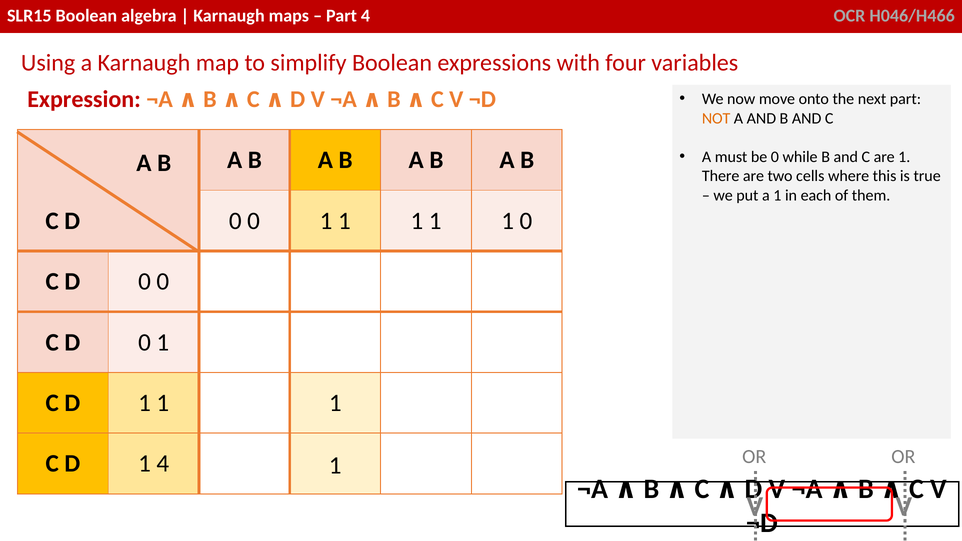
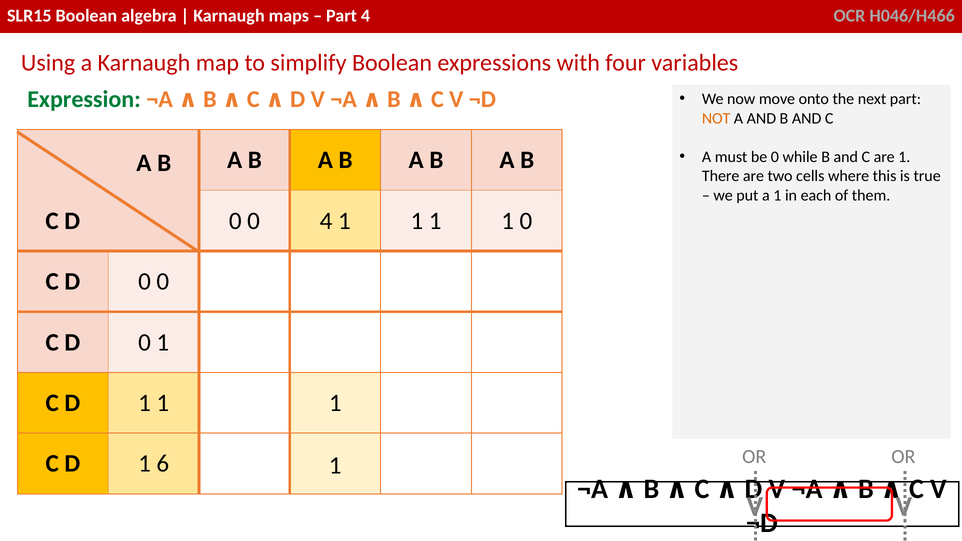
Expression colour: red -> green (84, 99)
0 0 1: 1 -> 4 (326, 221)
1 4: 4 -> 6 (163, 464)
